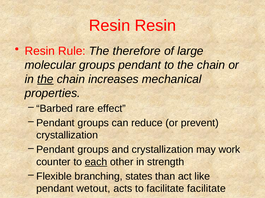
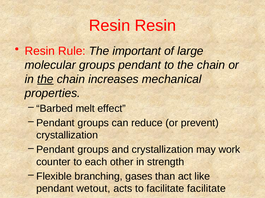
therefore: therefore -> important (137, 51)
rare: rare -> melt (85, 109)
each underline: present -> none (96, 162)
states: states -> gases (139, 177)
